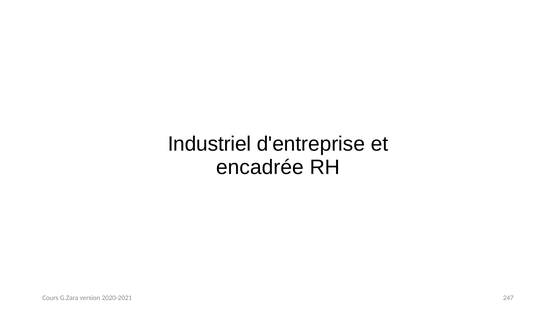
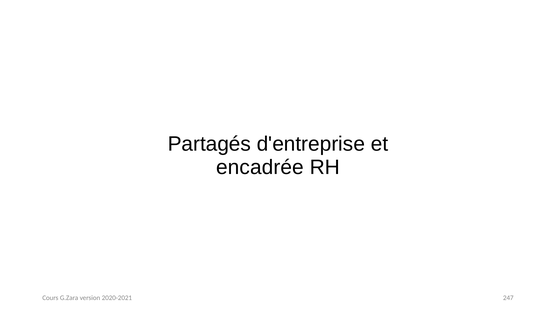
Industriel: Industriel -> Partagés (209, 144)
